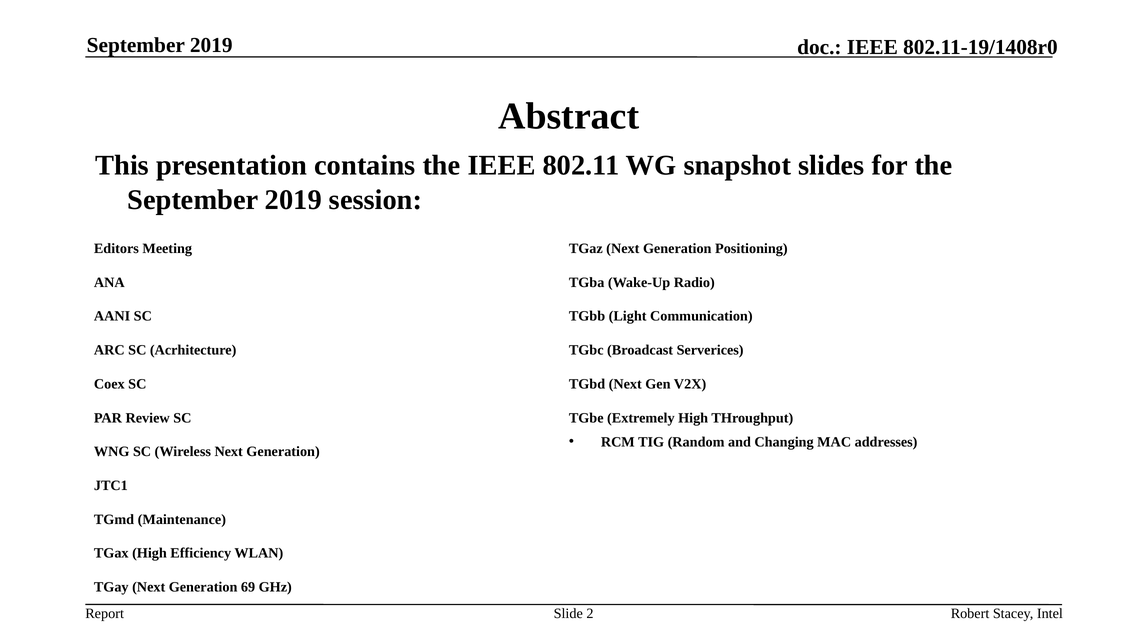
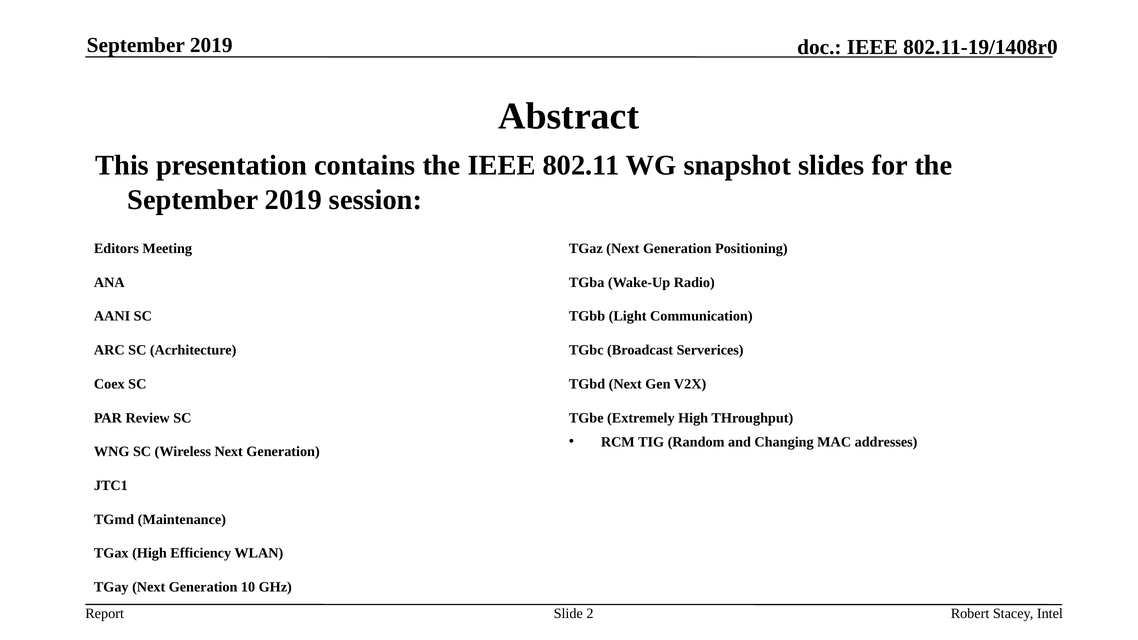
69: 69 -> 10 (248, 587)
